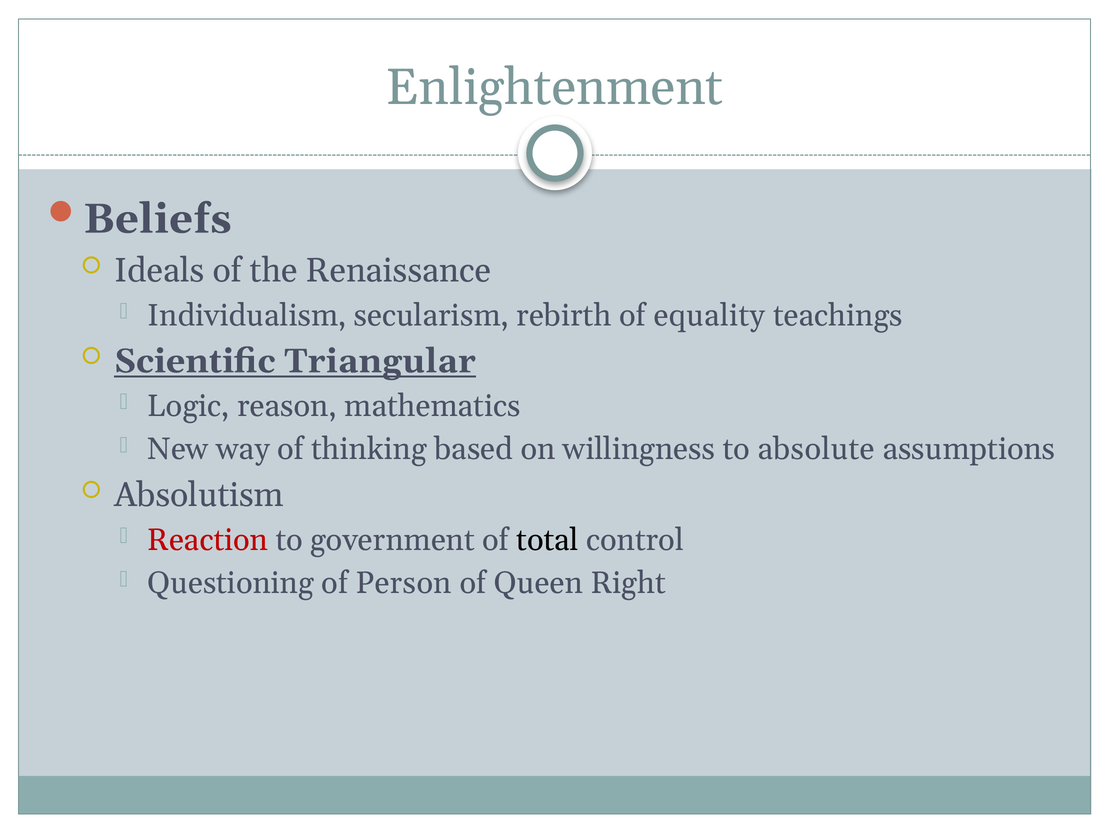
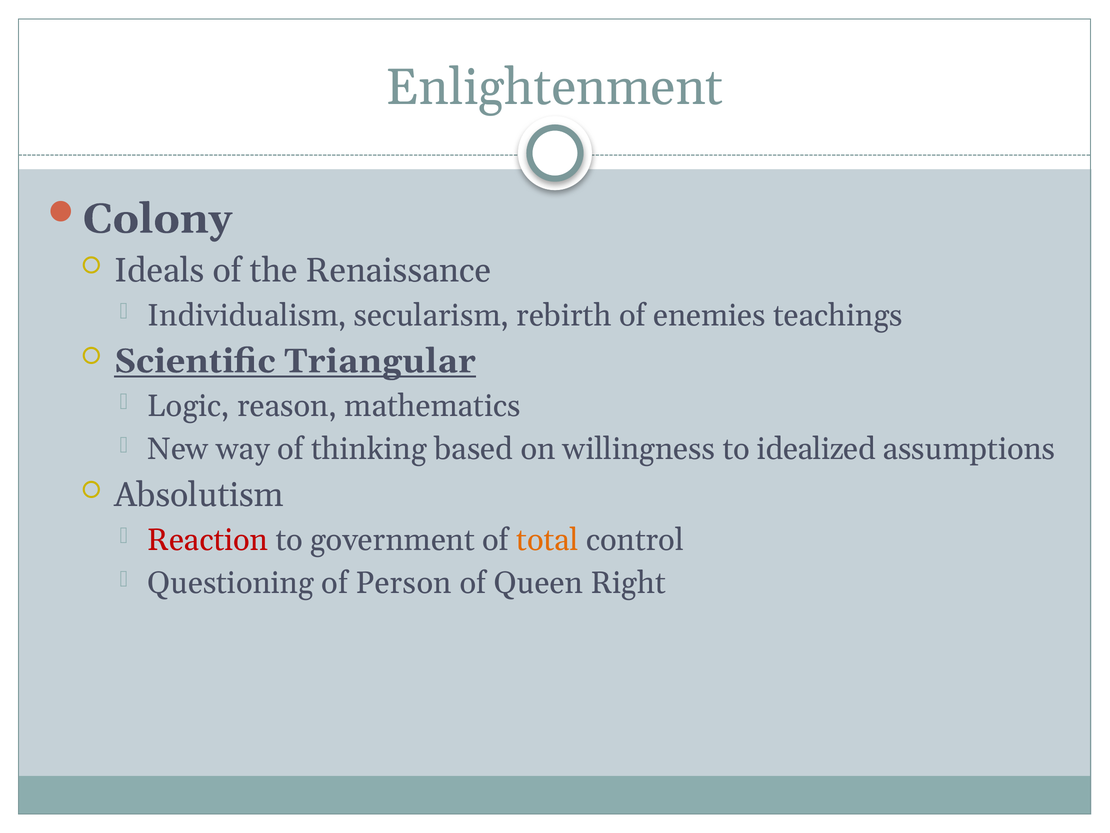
Beliefs: Beliefs -> Colony (157, 219)
equality: equality -> enemies (709, 315)
absolute: absolute -> idealized (816, 449)
total colour: black -> orange (548, 540)
